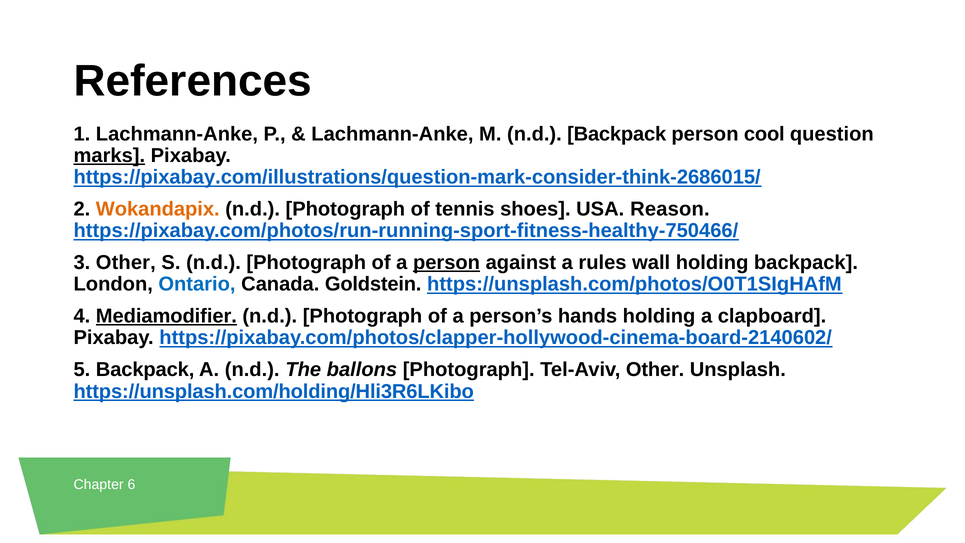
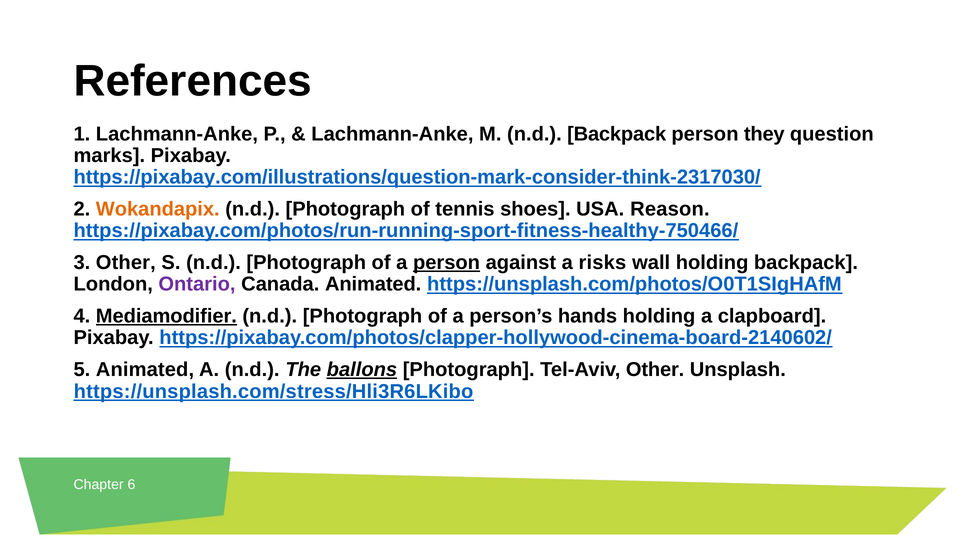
cool: cool -> they (764, 134)
marks underline: present -> none (109, 156)
https://pixabay.com/illustrations/question-mark-consider-think-2686015/: https://pixabay.com/illustrations/question-mark-consider-think-2686015/ -> https://pixabay.com/illustrations/question-mark-consider-think-2317030/ (417, 177)
rules: rules -> risks (602, 263)
Ontario colour: blue -> purple (197, 284)
Canada Goldstein: Goldstein -> Animated (373, 284)
5 Backpack: Backpack -> Animated (145, 370)
ballons underline: none -> present (362, 370)
https://unsplash.com/holding/Hli3R6LKibo: https://unsplash.com/holding/Hli3R6LKibo -> https://unsplash.com/stress/Hli3R6LKibo (274, 391)
